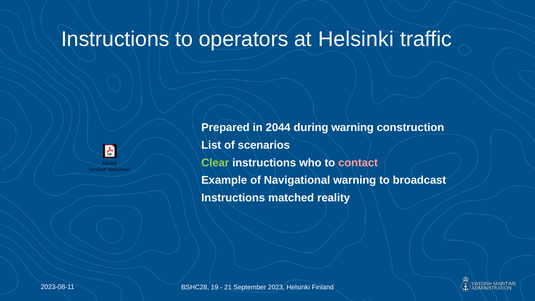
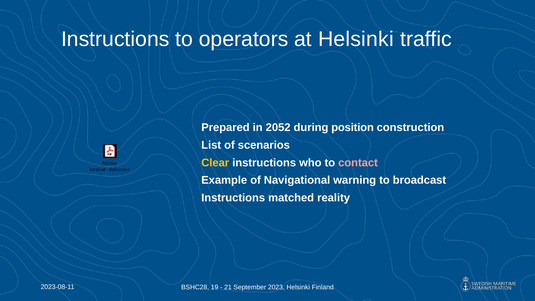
2044: 2044 -> 2052 (278, 127)
during warning: warning -> position (353, 127)
Clear colour: light green -> yellow (215, 163)
